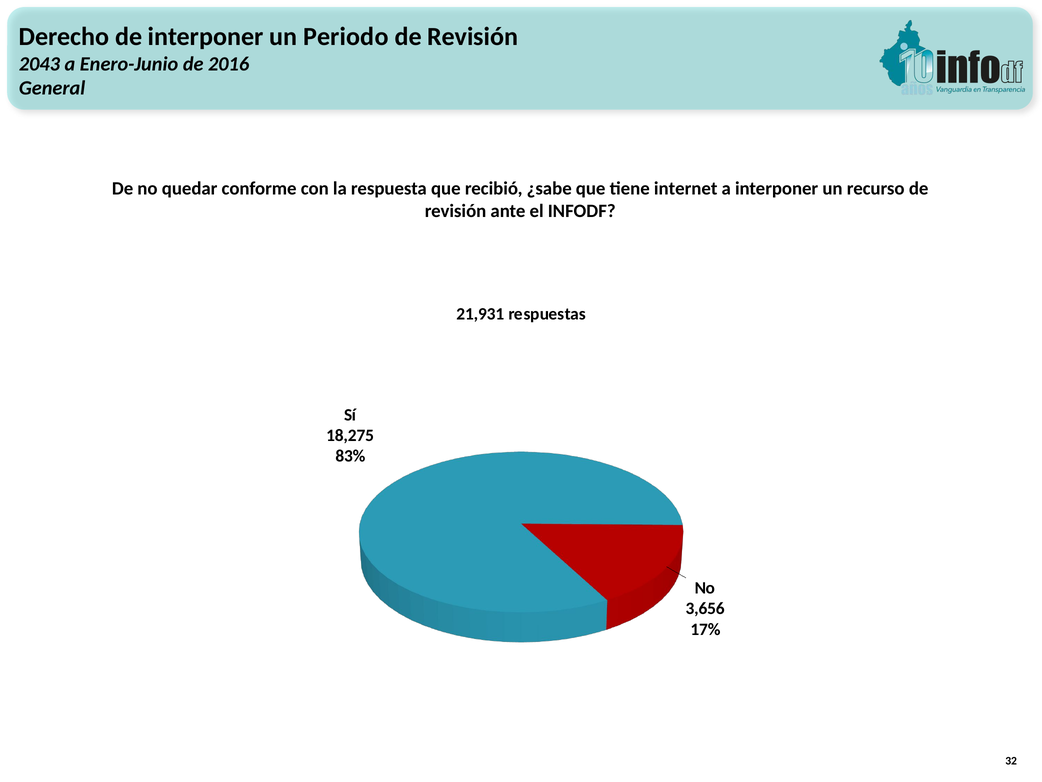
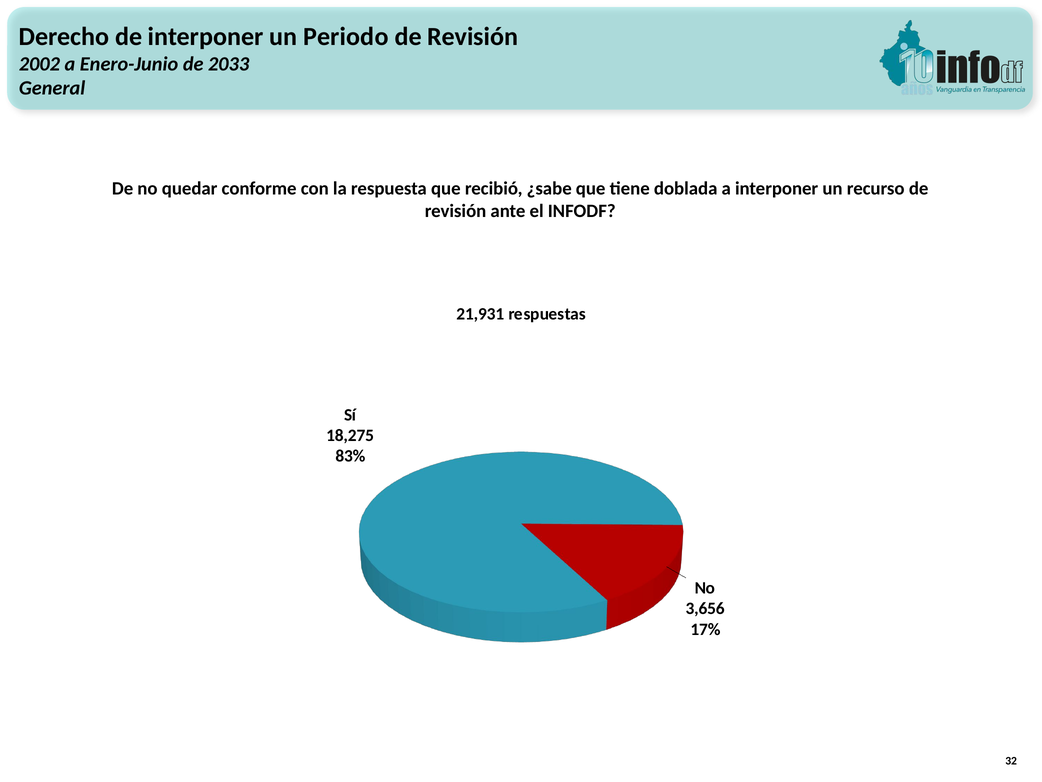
2043: 2043 -> 2002 (39, 64)
2016: 2016 -> 2033 (229, 64)
internet: internet -> doblada (686, 188)
